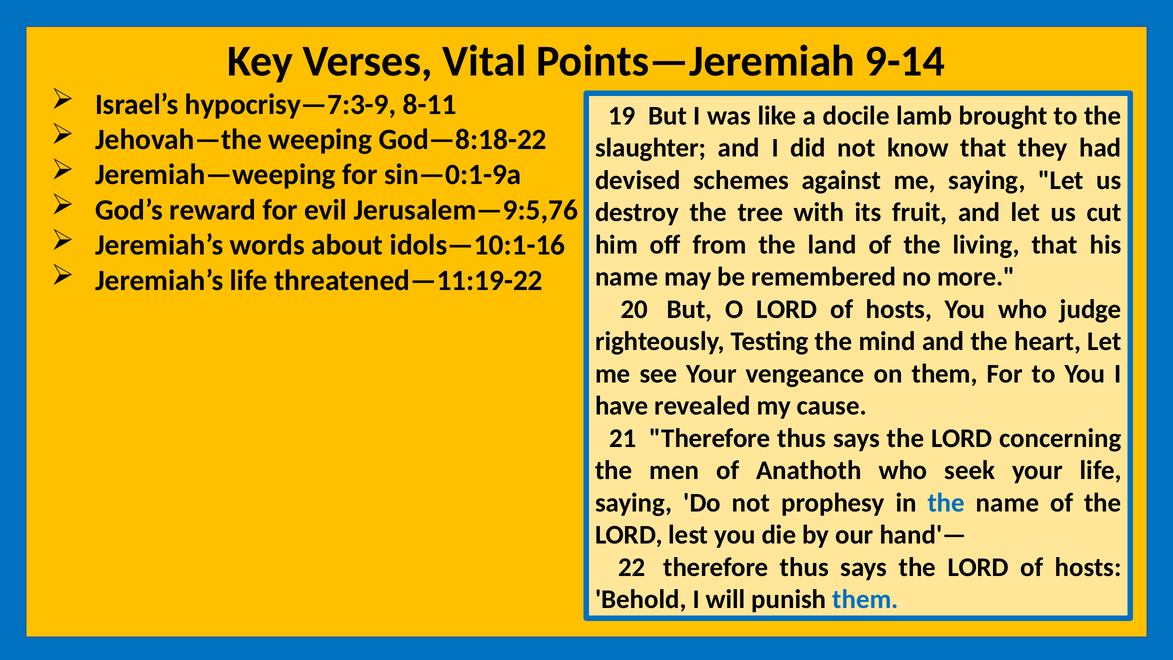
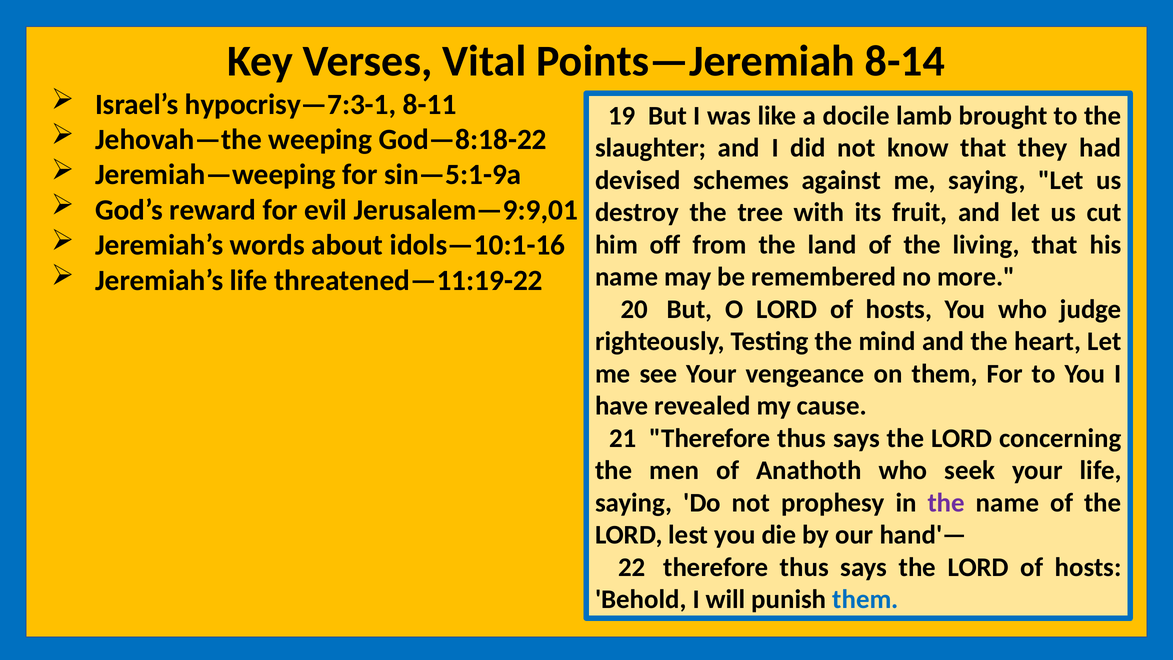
9-14: 9-14 -> 8-14 (905, 61)
hypocrisy—7:3-9: hypocrisy—7:3-9 -> hypocrisy—7:3-1 (291, 104)
sin—0:1-9a: sin—0:1-9a -> sin—5:1-9a (453, 175)
Jerusalem—9:5,76: Jerusalem—9:5,76 -> Jerusalem—9:9,01 (466, 210)
the colour: blue -> purple (946, 503)
